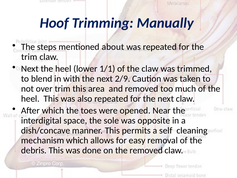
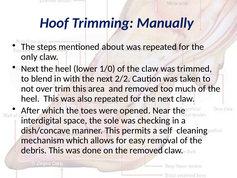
trim: trim -> only (29, 57)
1/1: 1/1 -> 1/0 (107, 69)
2/9: 2/9 -> 2/2 (123, 79)
opposite: opposite -> checking (154, 120)
